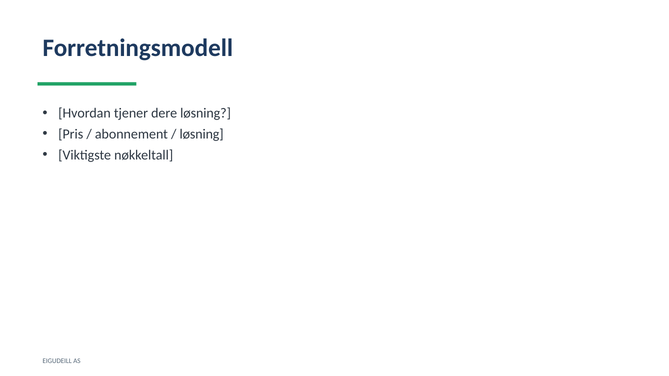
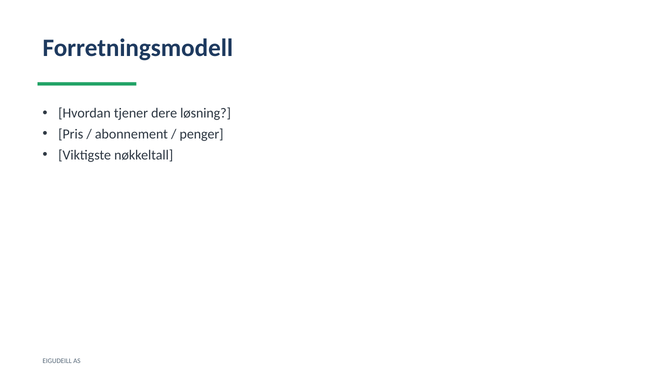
løsning: løsning -> penger (202, 134)
